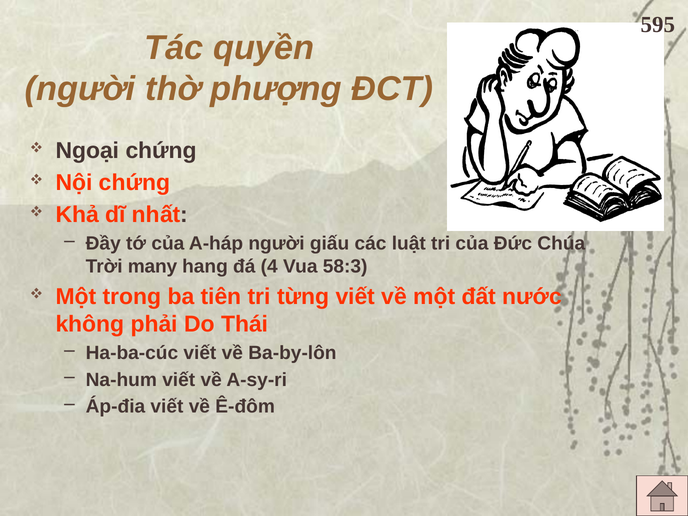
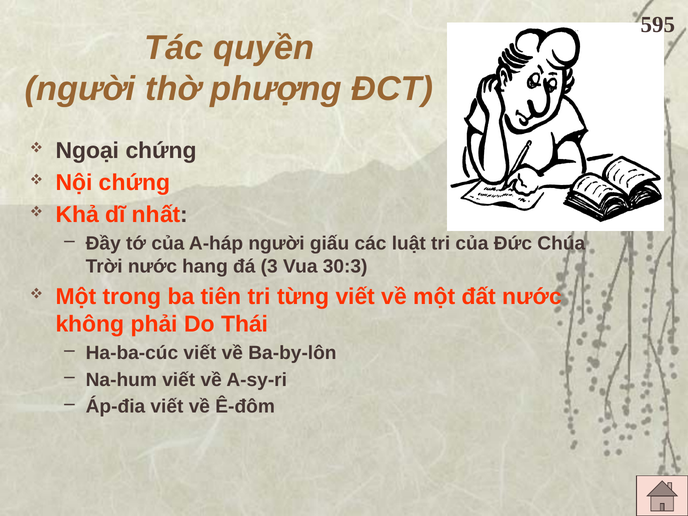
Trời many: many -> nước (152, 267)
4: 4 -> 3 (269, 267)
58:3: 58:3 -> 30:3 (345, 267)
